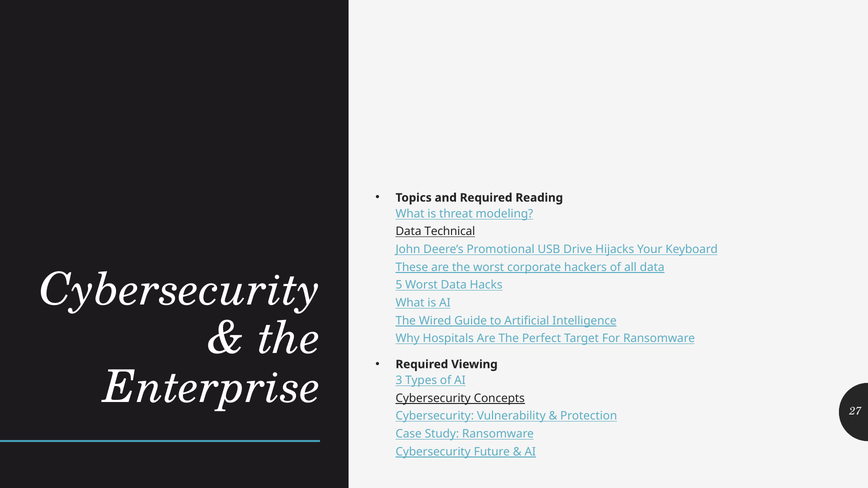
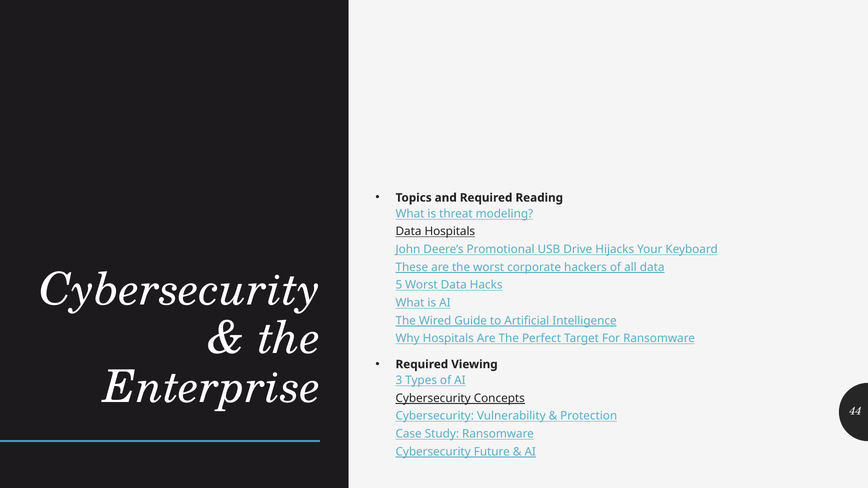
Data Technical: Technical -> Hospitals (450, 232)
27: 27 -> 44 (855, 412)
